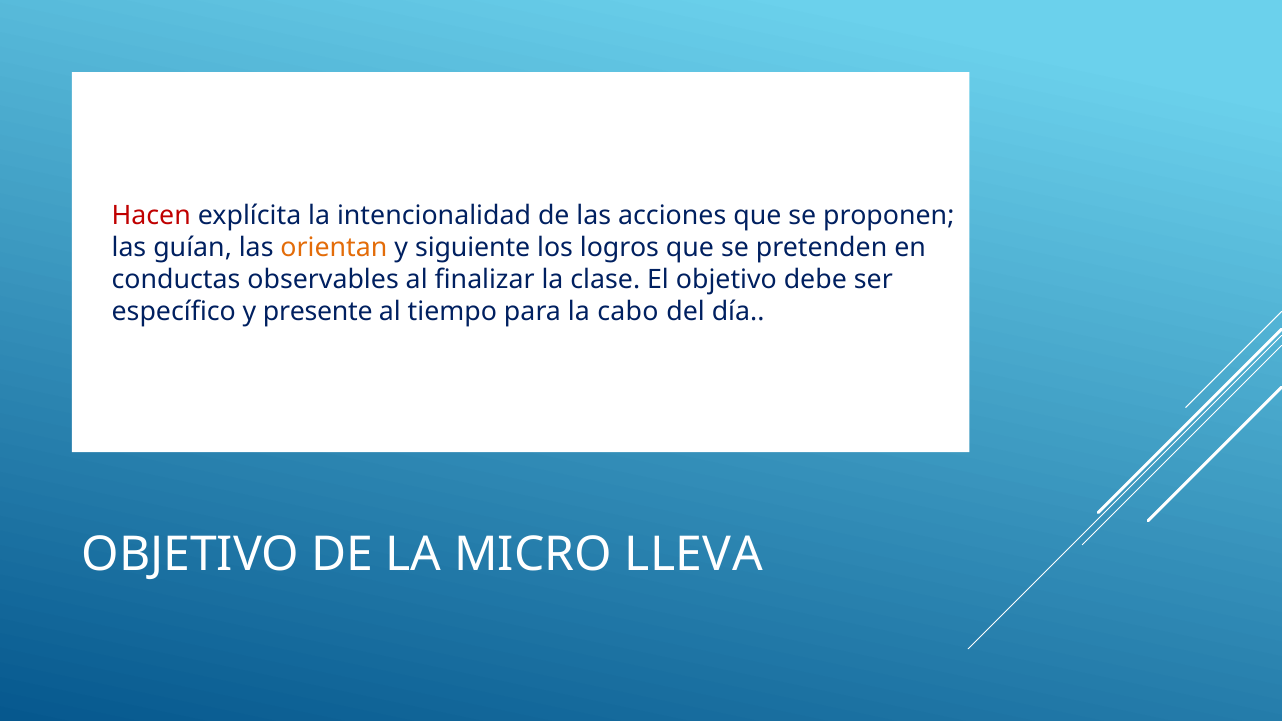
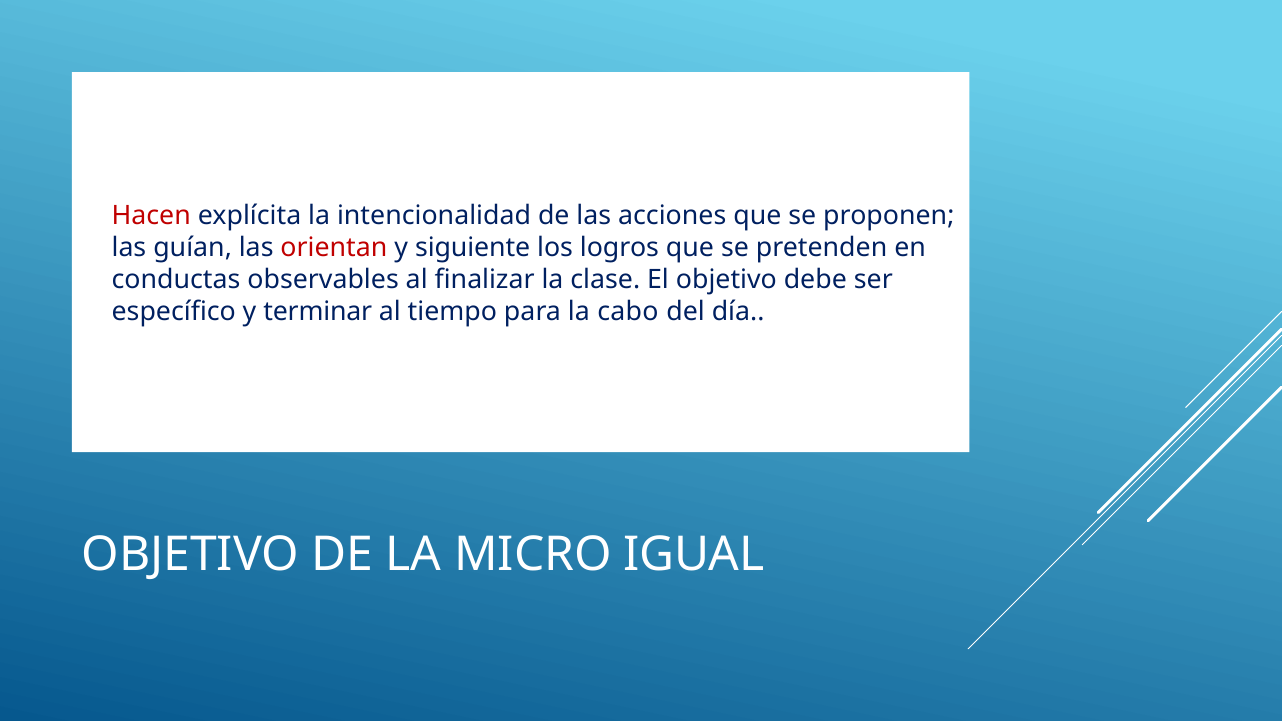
orientan colour: orange -> red (334, 248)
presente: presente -> terminar (318, 312)
LLEVA: LLEVA -> IGUAL (694, 554)
